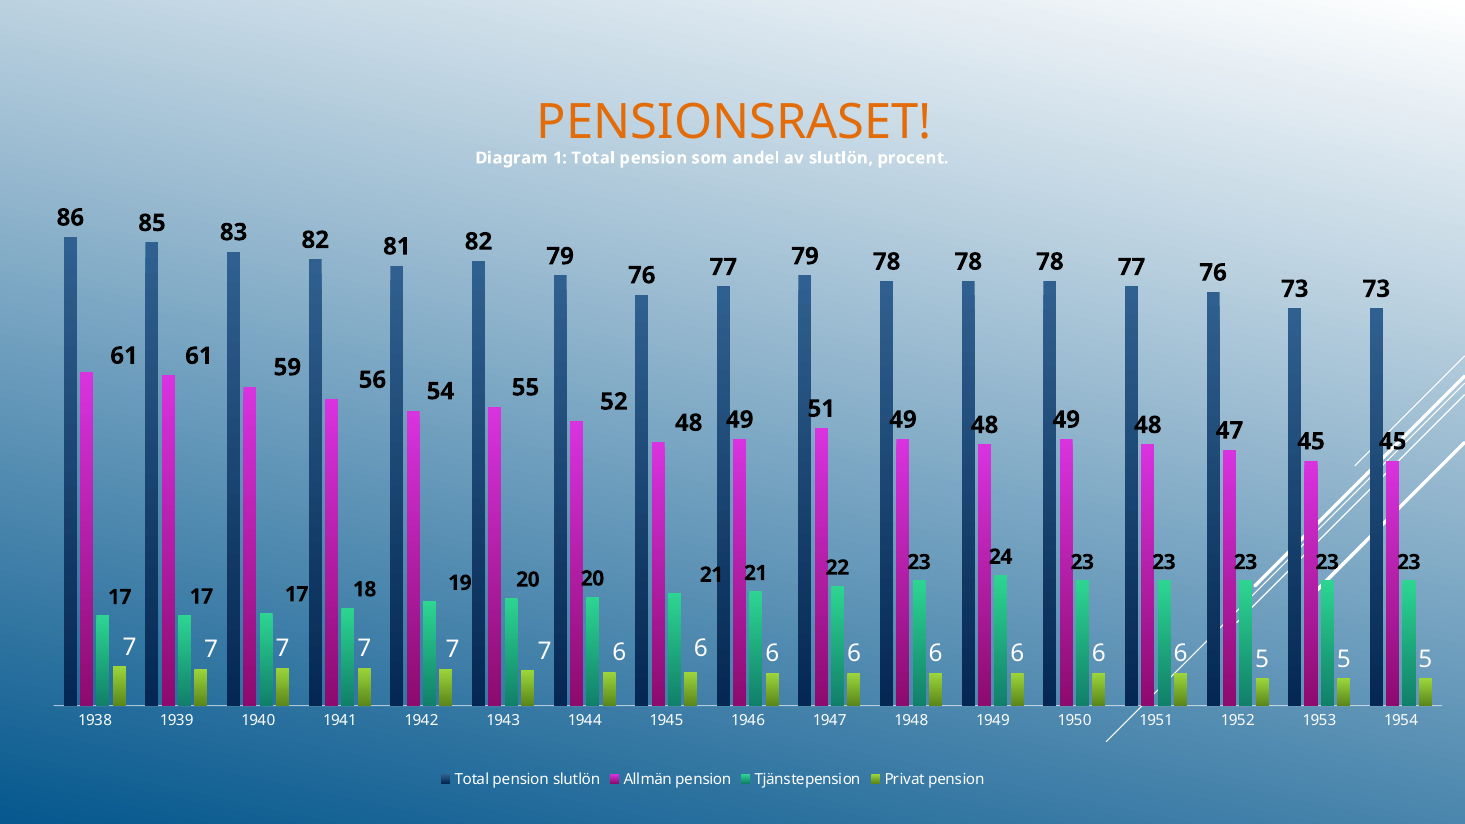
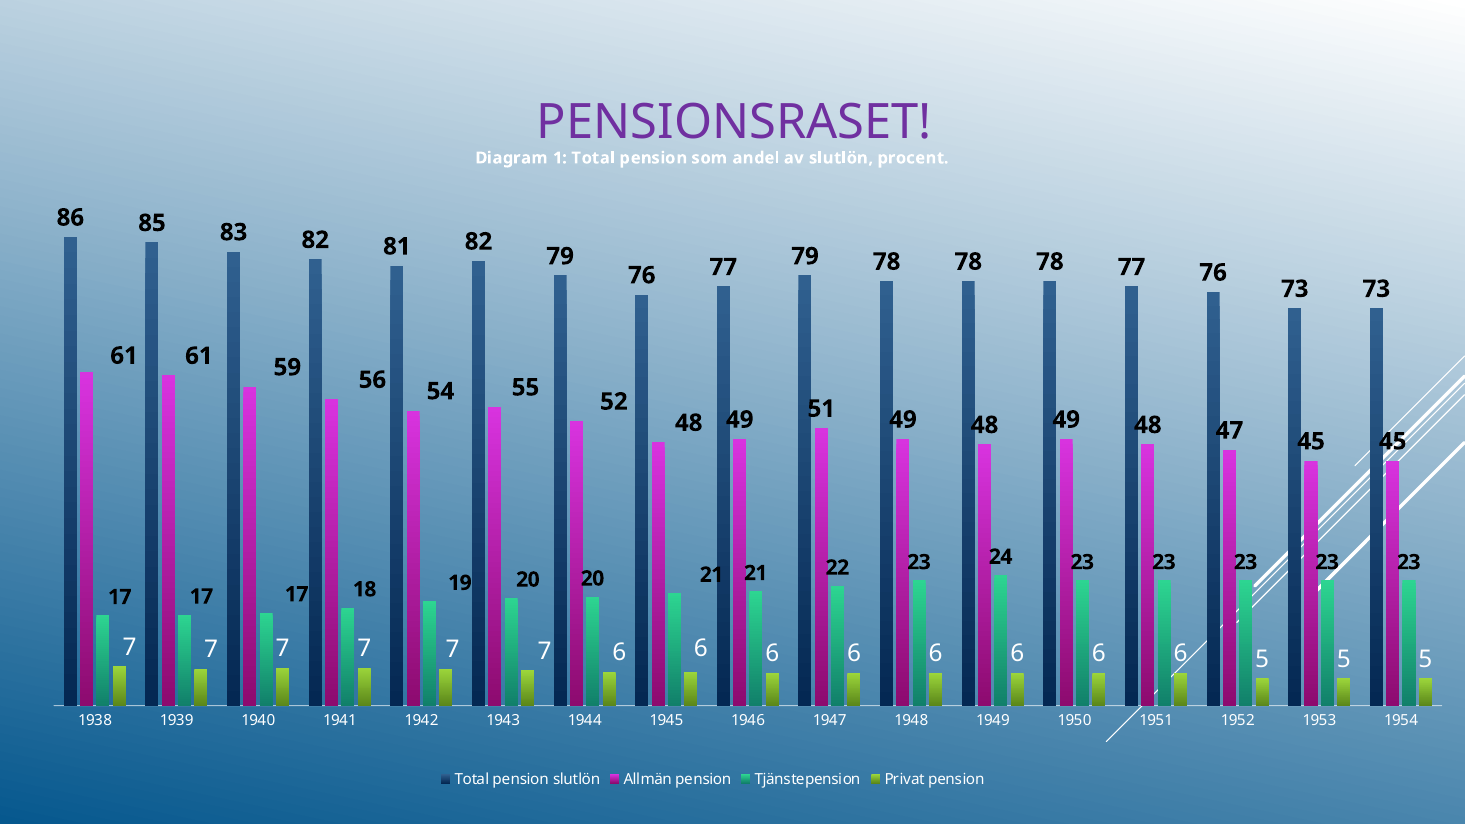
PENSIONSRASET colour: orange -> purple (734, 122)
